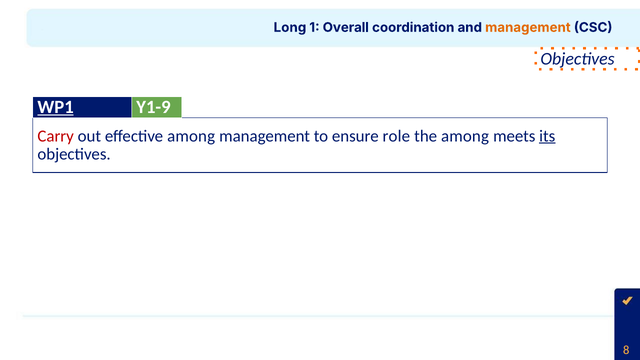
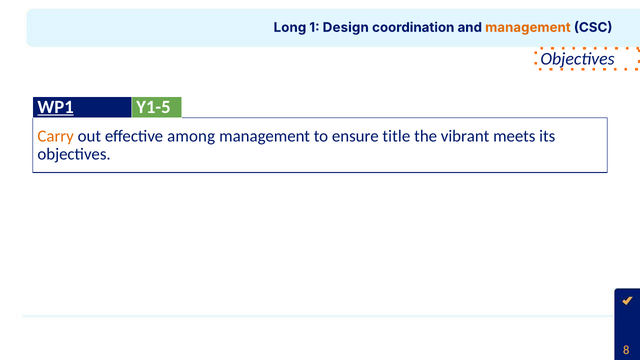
Overall: Overall -> Design (346, 27)
Y1-9: Y1-9 -> Y1-5 (154, 107)
Carry colour: red -> orange (56, 136)
role: role -> title (396, 136)
the among: among -> vibrant (465, 136)
its underline: present -> none (547, 136)
